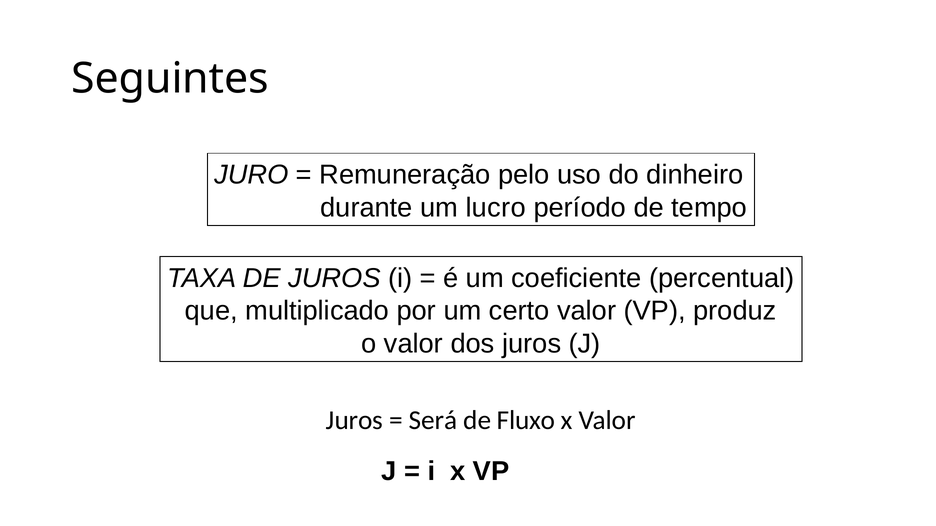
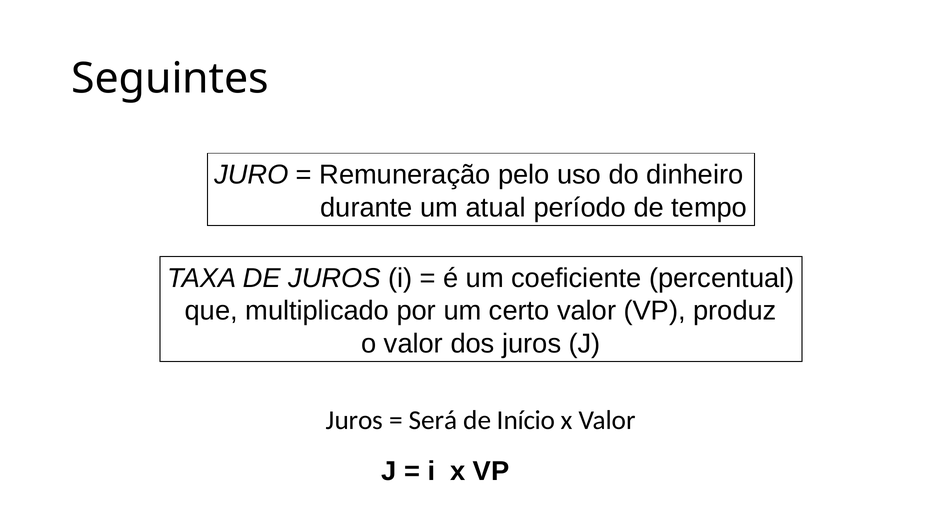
lucro: lucro -> atual (496, 208)
Fluxo: Fluxo -> Início (526, 421)
